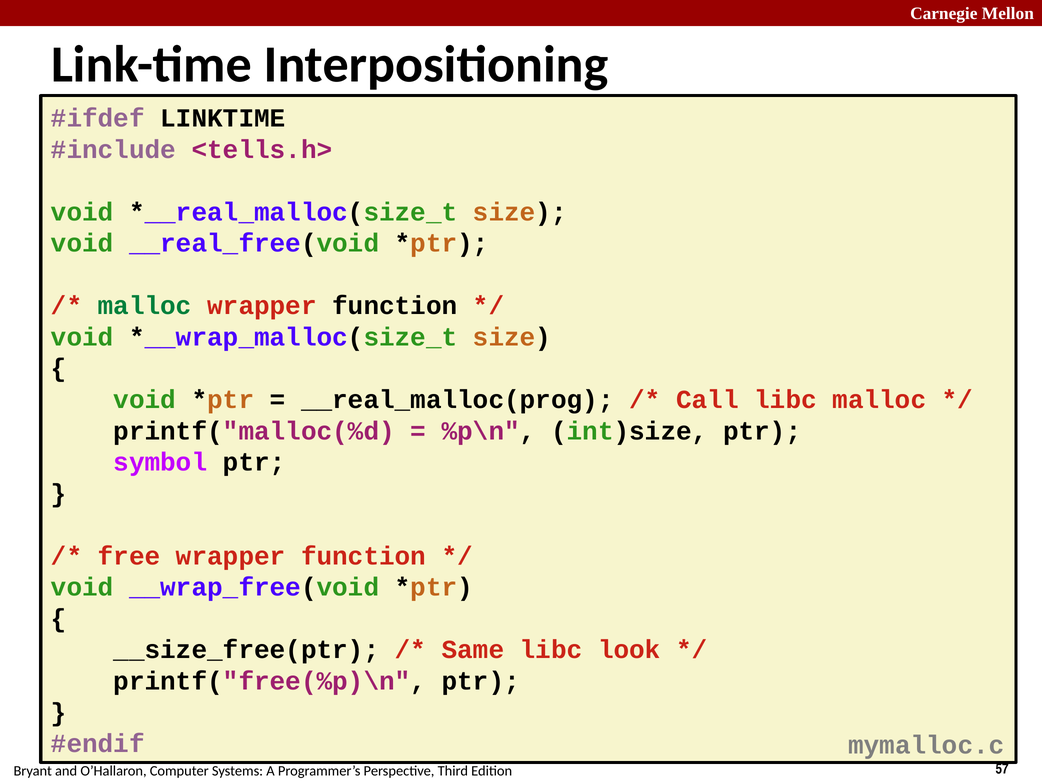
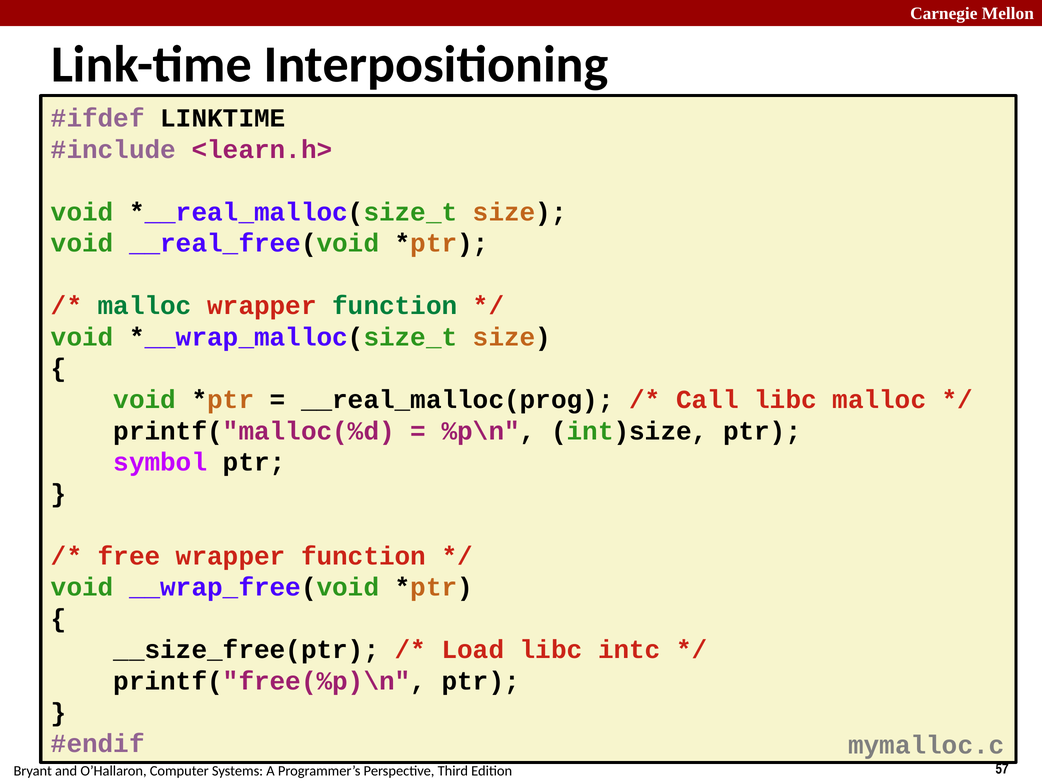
<tells.h>: <tells.h> -> <learn.h> (262, 149)
function colour: black -> green (395, 306)
Same: Same -> Load (473, 649)
look: look -> intc (629, 649)
